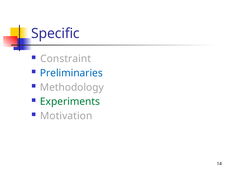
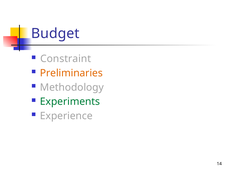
Specific: Specific -> Budget (55, 33)
Preliminaries colour: blue -> orange (71, 73)
Motivation: Motivation -> Experience (66, 116)
